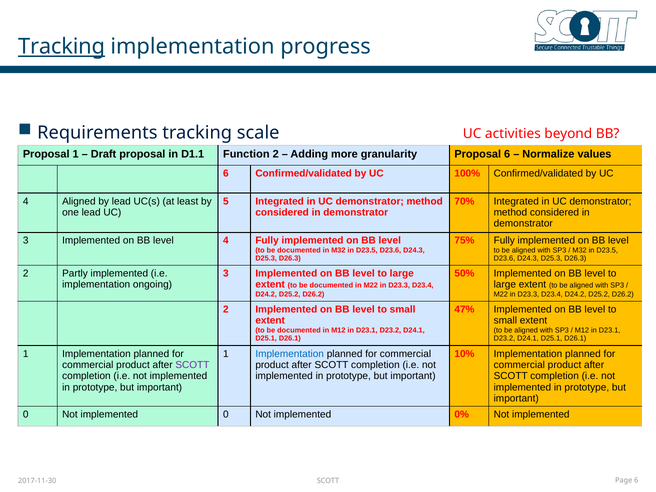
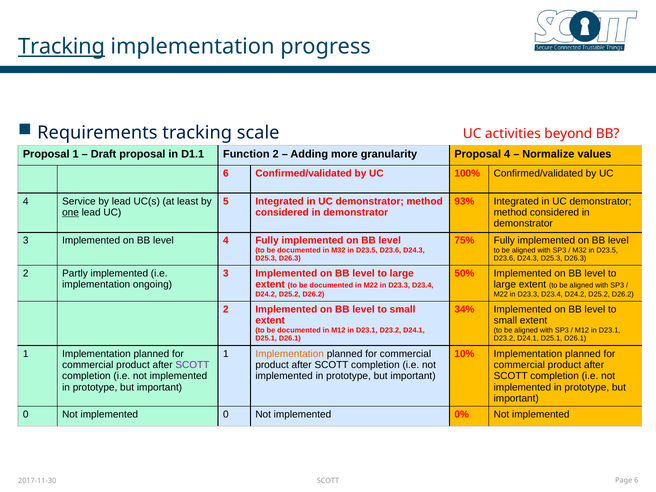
Proposal 6: 6 -> 4 (507, 154)
4 Aligned: Aligned -> Service (79, 201)
70%: 70% -> 93% (464, 201)
one underline: none -> present (71, 212)
47%: 47% -> 34% (464, 310)
Implementation colour: blue -> orange (290, 354)
